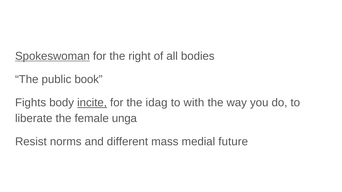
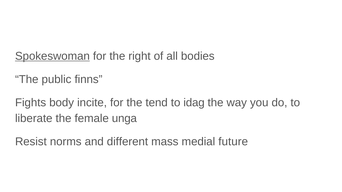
book: book -> finns (88, 80)
incite underline: present -> none (92, 103)
idag: idag -> tend (157, 103)
with: with -> idag (194, 103)
